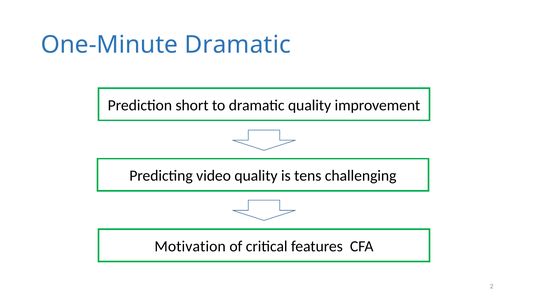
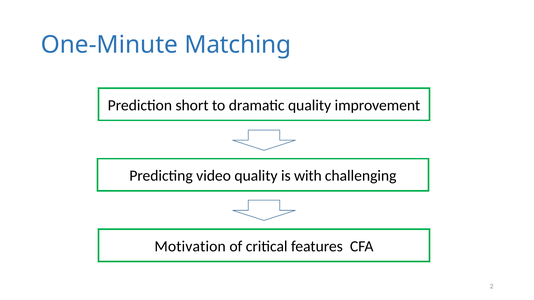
One-Minute Dramatic: Dramatic -> Matching (238, 45)
tens: tens -> with (308, 176)
